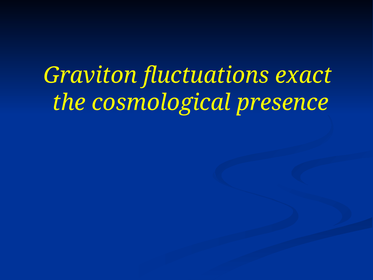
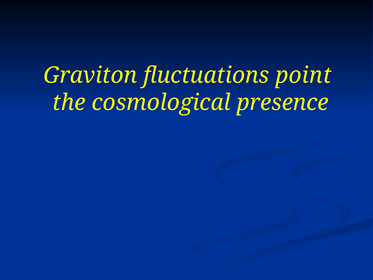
exact: exact -> point (303, 75)
